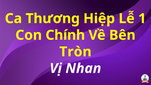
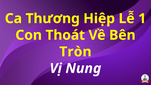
Chính: Chính -> Thoát (65, 35)
Nhan: Nhan -> Nung (83, 68)
